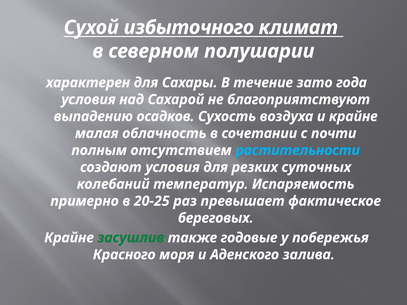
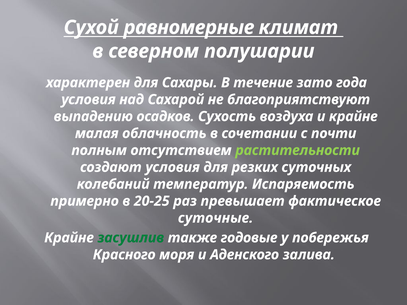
избыточного: избыточного -> равномерные (189, 27)
растительности colour: light blue -> light green (298, 150)
береговых: береговых -> суточные (216, 218)
